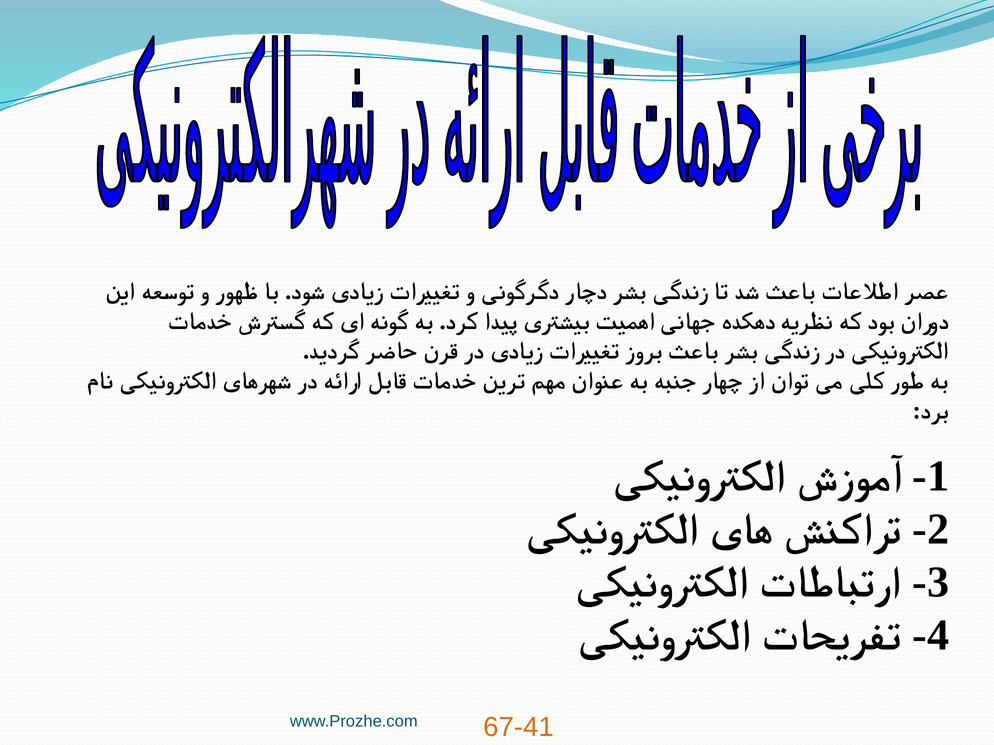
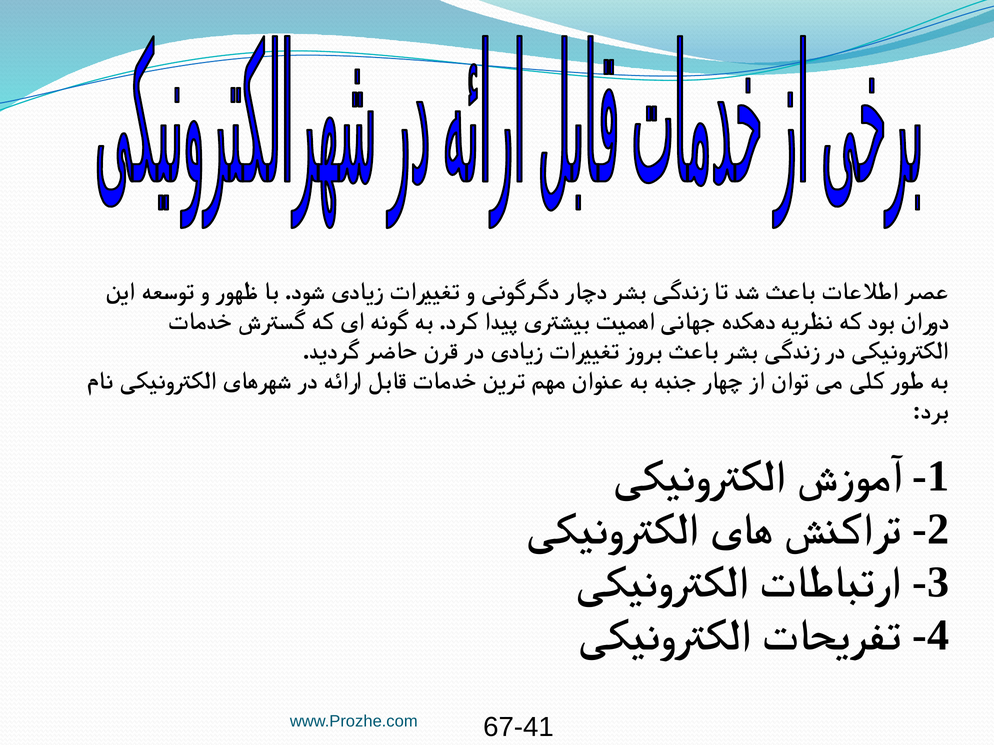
67-41 colour: orange -> black (518, 728)
